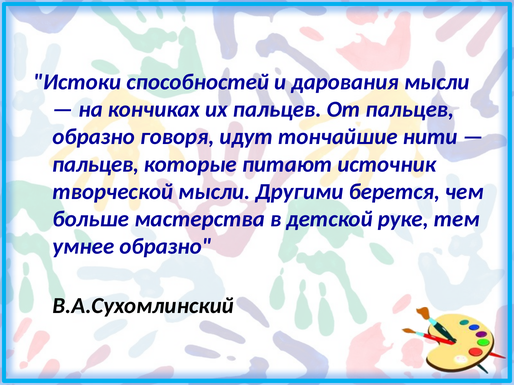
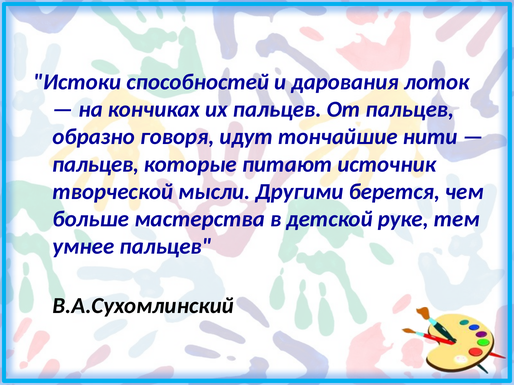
дарования мысли: мысли -> лоток (437, 82)
умнее образно: образно -> пальцев (166, 247)
